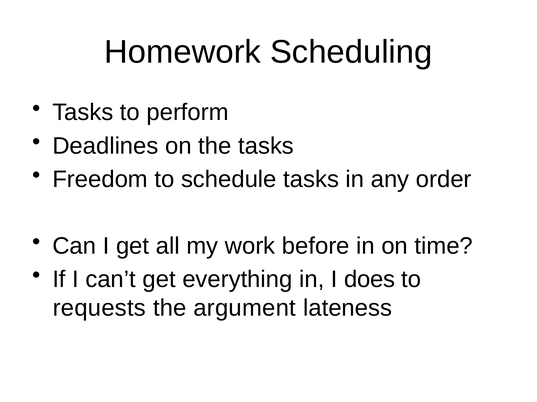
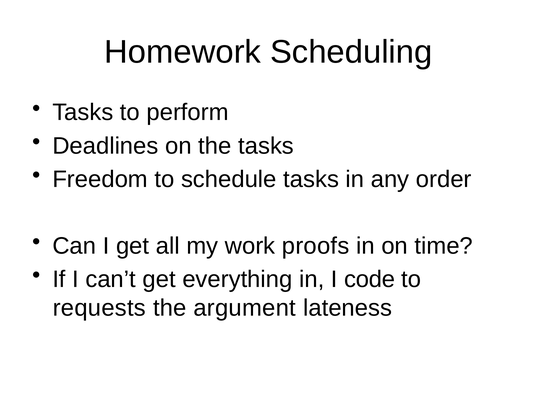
before: before -> proofs (316, 246)
does: does -> code (370, 280)
